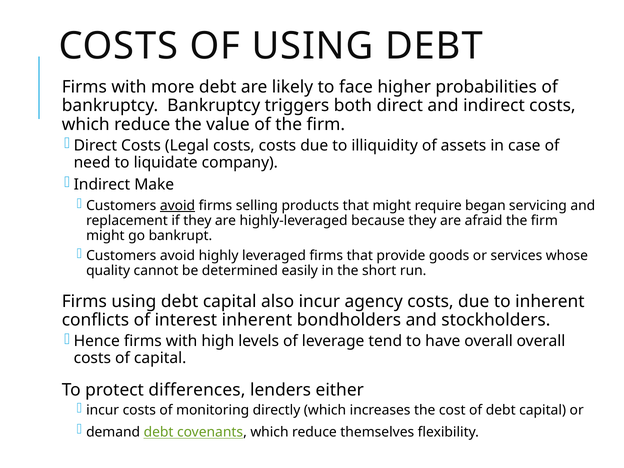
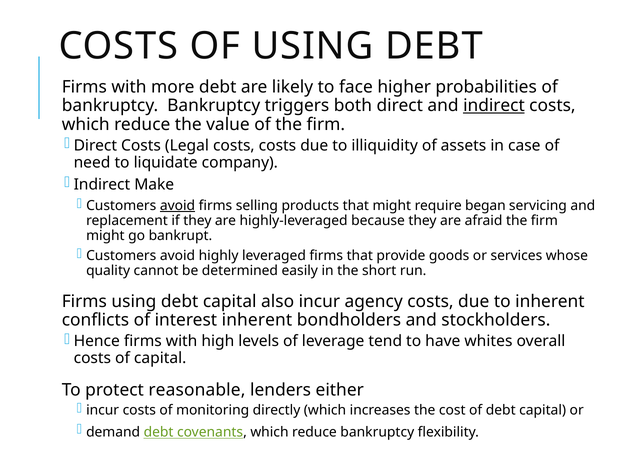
indirect underline: none -> present (494, 106)
have overall: overall -> whites (488, 341)
differences: differences -> reasonable (197, 390)
reduce themselves: themselves -> bankruptcy (377, 432)
